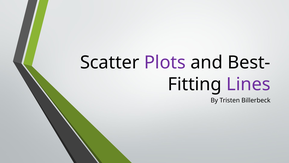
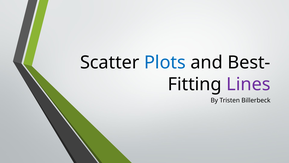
Plots colour: purple -> blue (165, 62)
